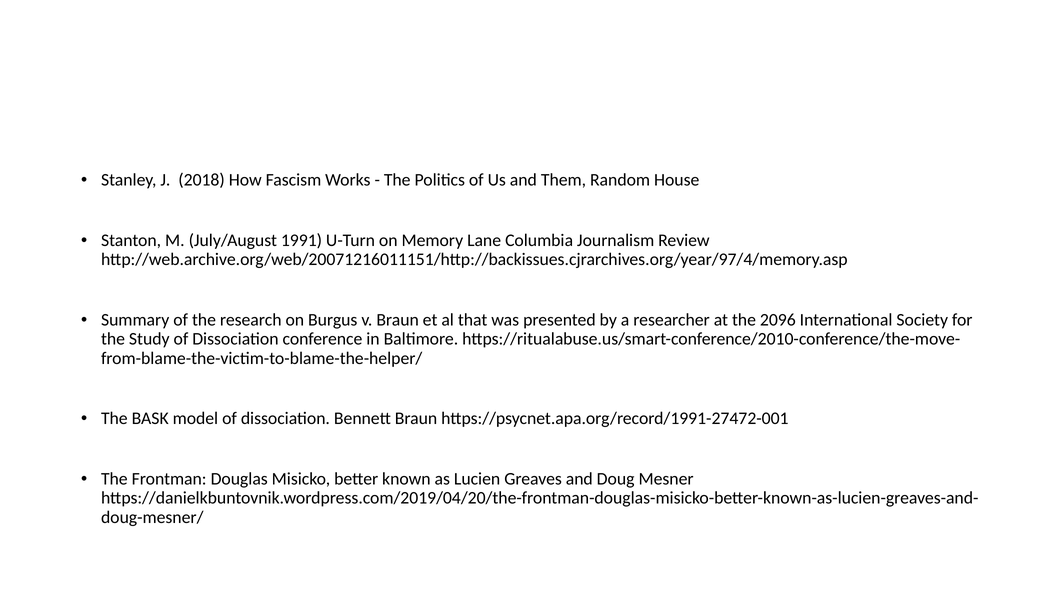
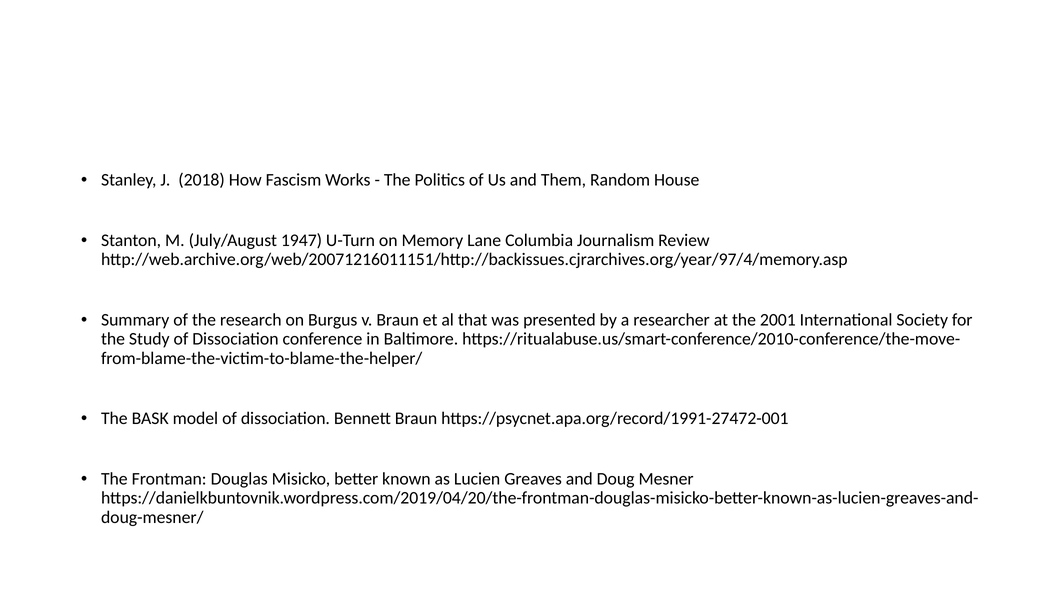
1991: 1991 -> 1947 (301, 241)
2096: 2096 -> 2001 (778, 320)
